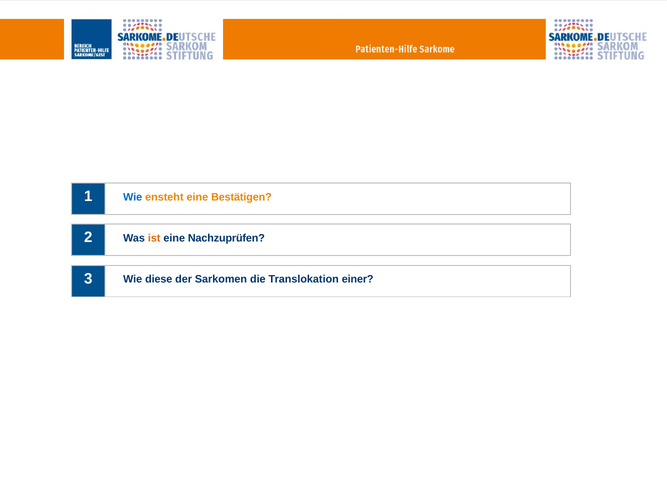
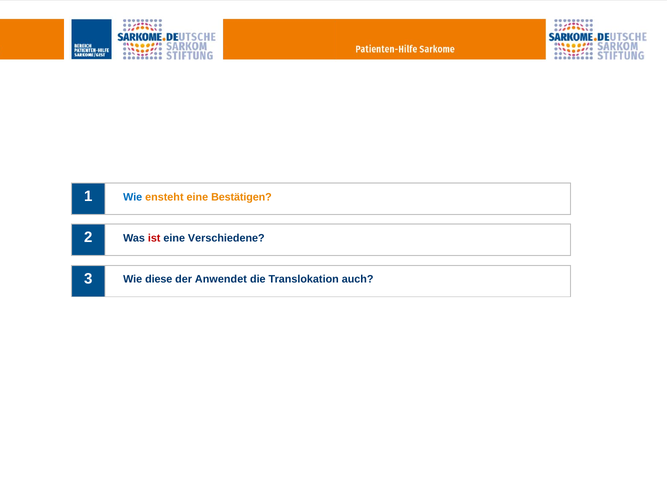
ist colour: orange -> red (154, 238)
Nachzuprüfen: Nachzuprüfen -> Verschiedene (226, 238)
Sarkomen: Sarkomen -> Anwendet (221, 279)
einer: einer -> auch (358, 279)
